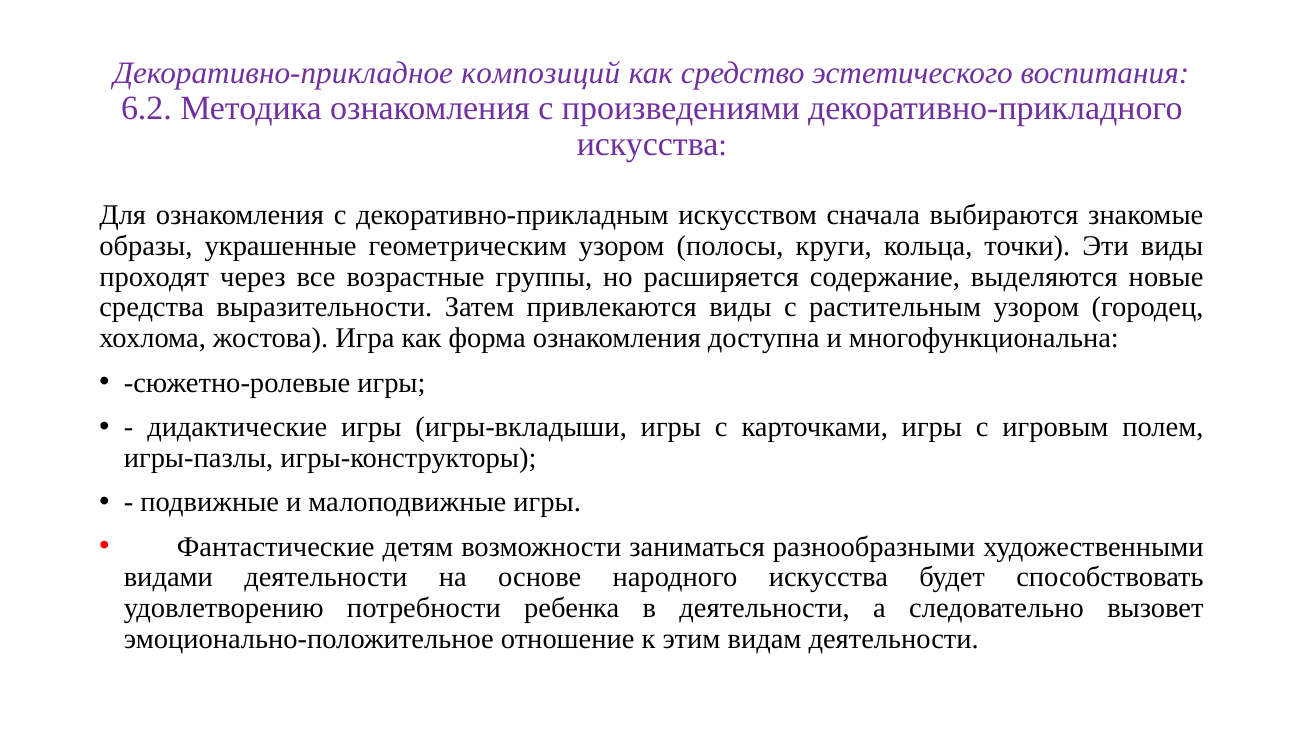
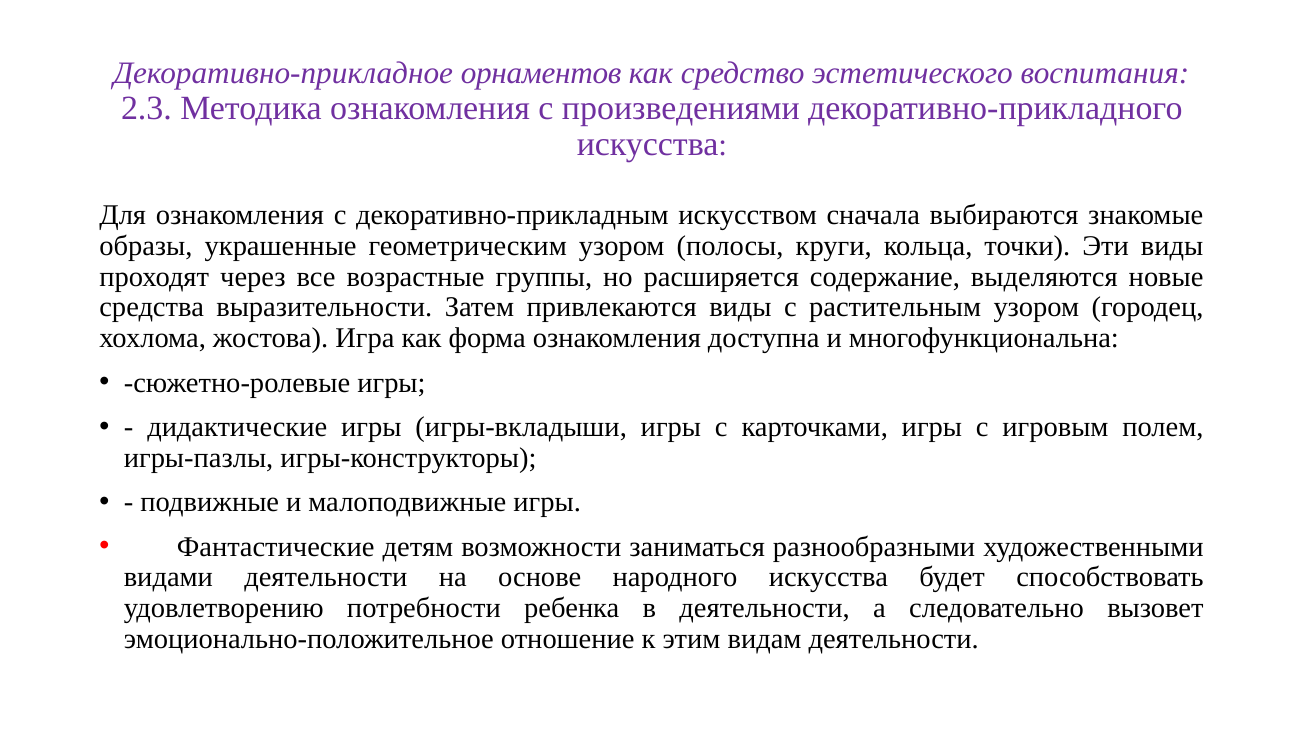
композиций: композиций -> орнаментов (541, 73)
6.2: 6.2 -> 2.3 (146, 108)
